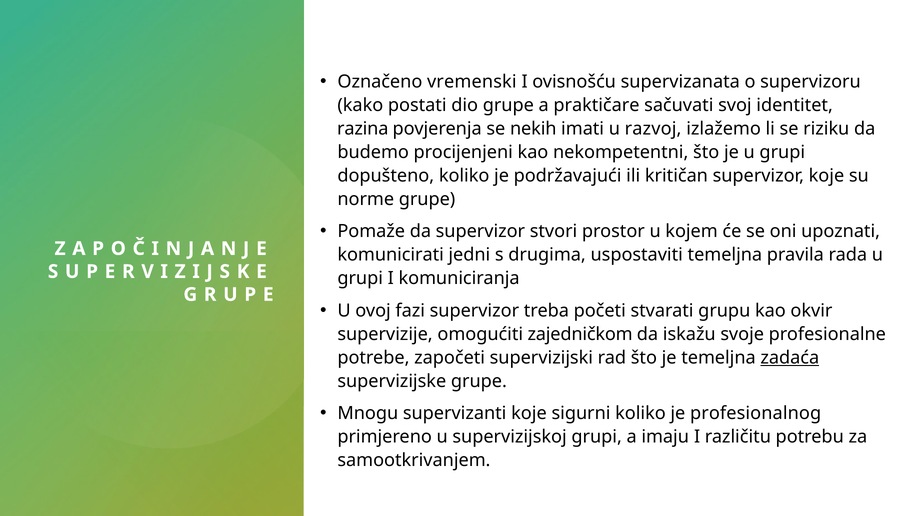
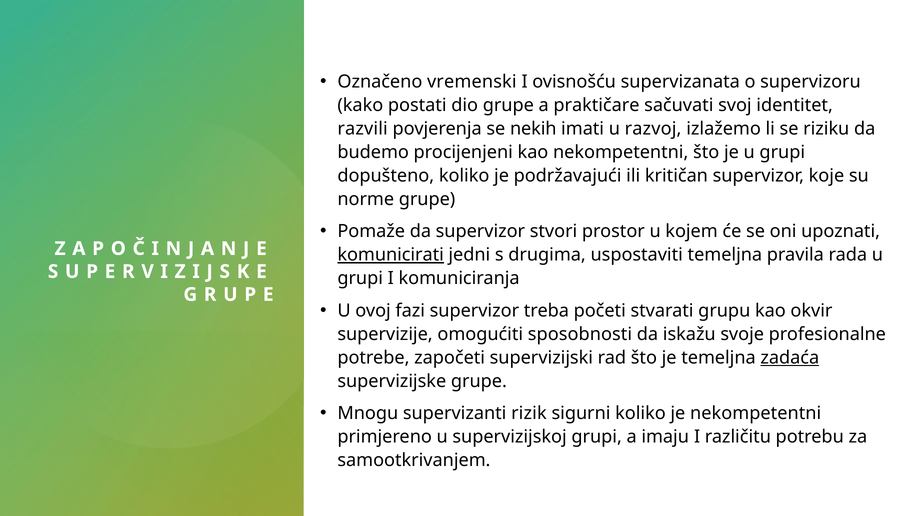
razina: razina -> razvili (363, 129)
komunicirati underline: none -> present (391, 255)
zajedničkom: zajedničkom -> sposobnosti (580, 334)
supervizanti koje: koje -> rizik (529, 413)
je profesionalnog: profesionalnog -> nekompetentni (756, 413)
